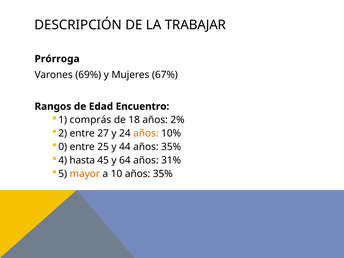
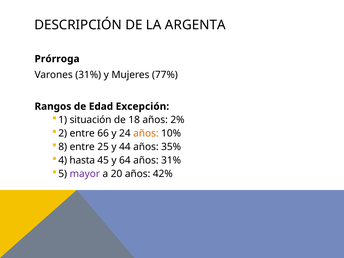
TRABAJAR: TRABAJAR -> ARGENTA (195, 25)
Varones 69%: 69% -> 31% (88, 75)
67%: 67% -> 77% (165, 75)
Encuentro: Encuentro -> Excepción (142, 106)
comprás: comprás -> situación (91, 120)
27: 27 -> 66 (103, 133)
0: 0 -> 8 (63, 147)
mayor colour: orange -> purple (85, 174)
10: 10 -> 20 (117, 174)
35%: 35% -> 42% (163, 174)
